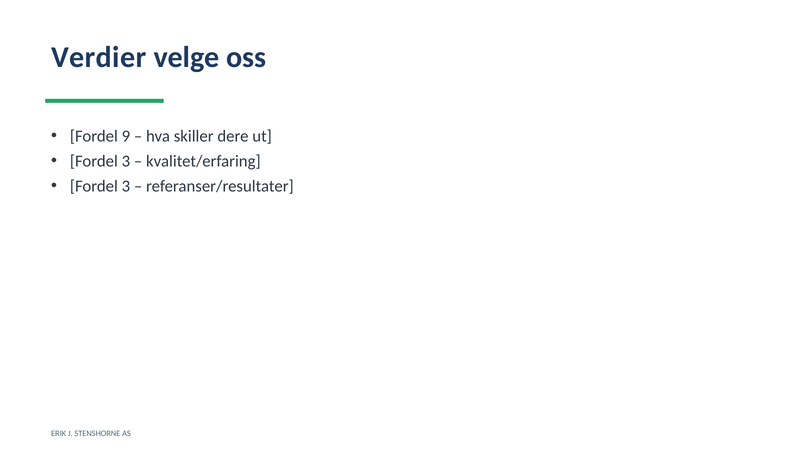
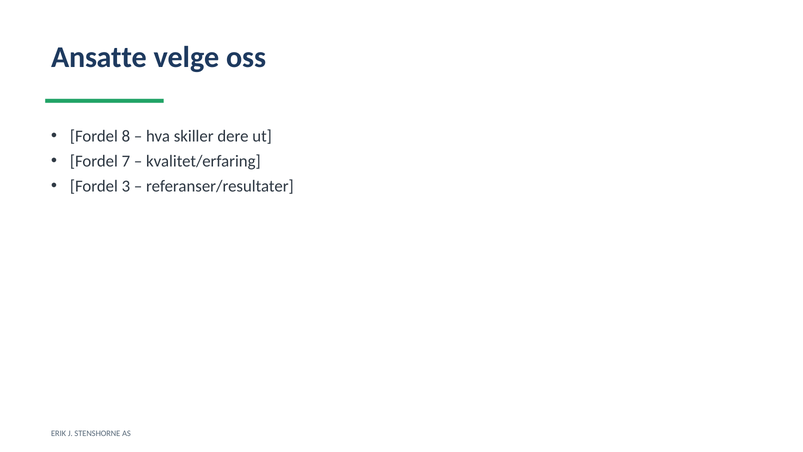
Verdier: Verdier -> Ansatte (99, 57)
9: 9 -> 8 (126, 136)
3: 3 -> 7 (126, 161)
